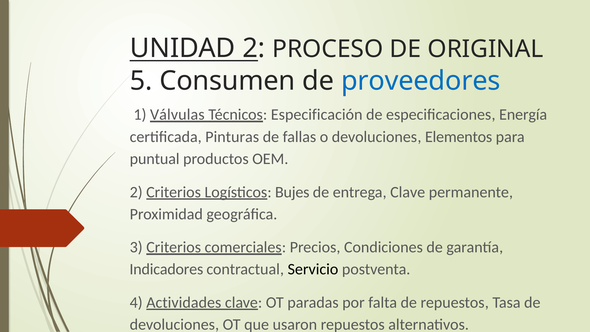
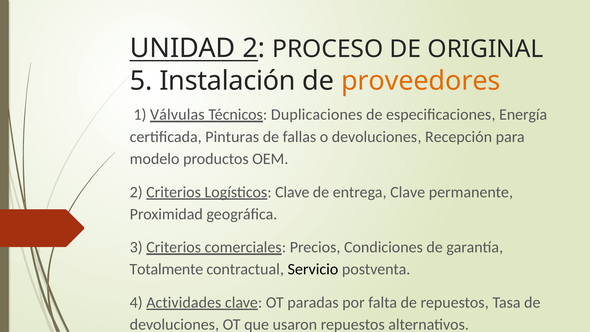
Consumen: Consumen -> Instalación (227, 81)
proveedores colour: blue -> orange (421, 81)
Especificación: Especificación -> Duplicaciones (317, 115)
Elementos: Elementos -> Recepción (459, 137)
puntual: puntual -> modelo (155, 159)
Logísticos Bujes: Bujes -> Clave (292, 192)
Indicadores: Indicadores -> Totalmente (166, 269)
